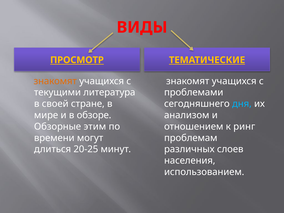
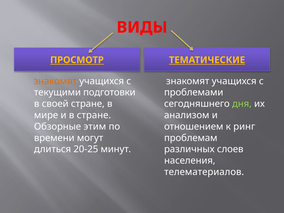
литература: литература -> подготовки (109, 92)
дня colour: light blue -> light green (242, 104)
в обзоре: обзоре -> стране (94, 115)
использованием: использованием -> телематериалов (204, 172)
